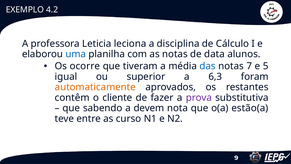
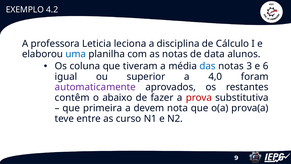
ocorre: ocorre -> coluna (85, 66)
7: 7 -> 3 (249, 66)
5: 5 -> 6 (266, 66)
6,3: 6,3 -> 4,0 (215, 77)
automaticamente colour: orange -> purple (95, 87)
cliente: cliente -> abaixo (117, 97)
prova colour: purple -> red (199, 97)
sabendo: sabendo -> primeira (103, 108)
estão(a: estão(a -> prova(a (250, 108)
